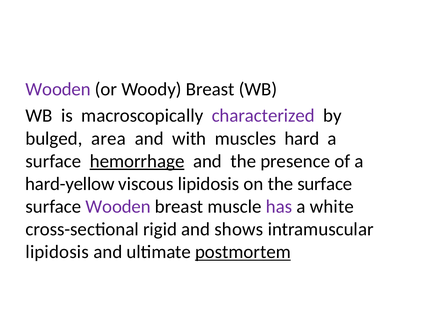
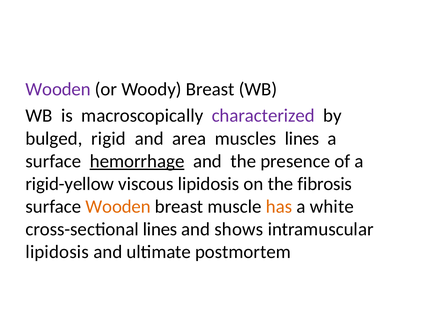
area: area -> rigid (109, 138)
with: with -> area (189, 138)
muscles hard: hard -> lines (302, 138)
hard-yellow: hard-yellow -> rigid-yellow (70, 184)
the surface: surface -> fibrosis (325, 184)
Wooden colour: purple -> orange (118, 206)
has colour: purple -> orange (279, 206)
cross-sectional rigid: rigid -> lines (160, 229)
postmortem underline: present -> none (243, 252)
